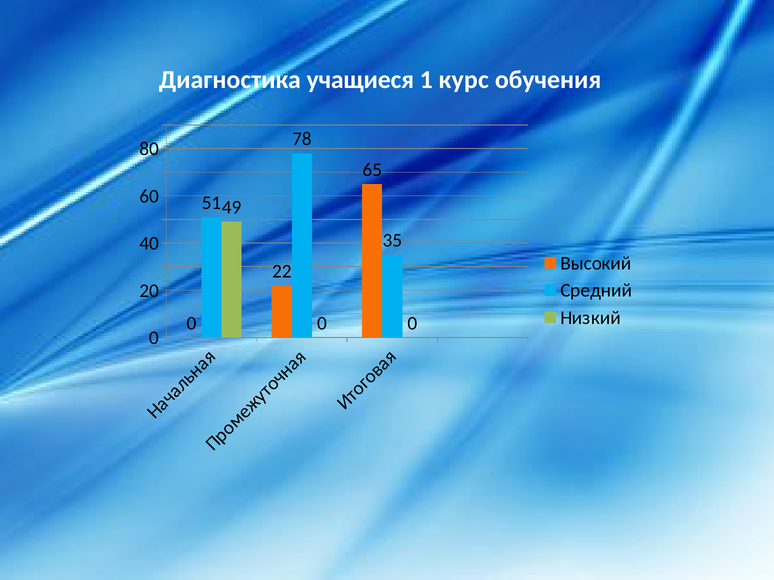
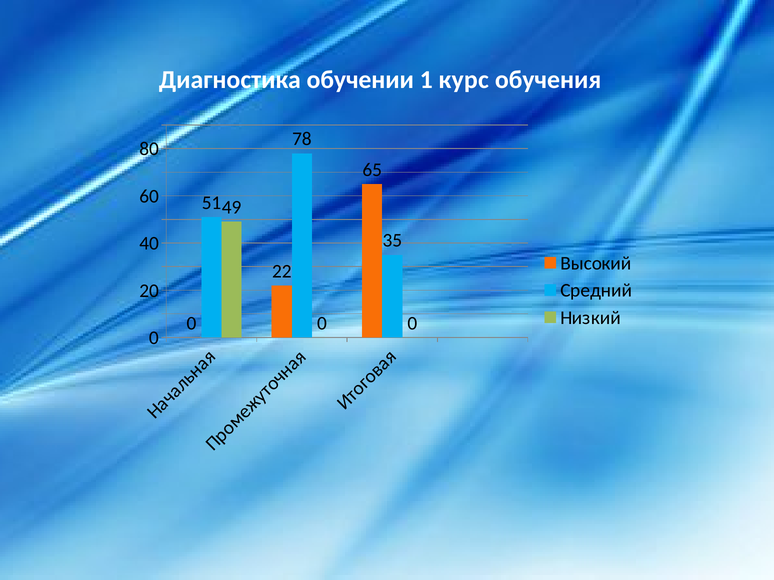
учащиеся: учащиеся -> обучении (360, 80)
